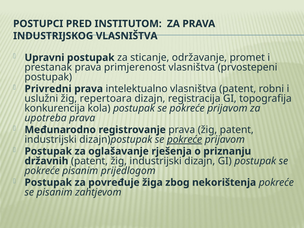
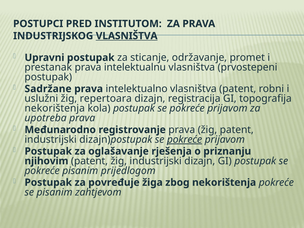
VLASNIŠTVA underline: none -> present (127, 36)
primjerenost: primjerenost -> intelektualnu (135, 67)
Privredni: Privredni -> Sadržane (48, 89)
konkurencija: konkurencija -> nekorištenja (55, 108)
državnih: državnih -> njihovim (46, 161)
